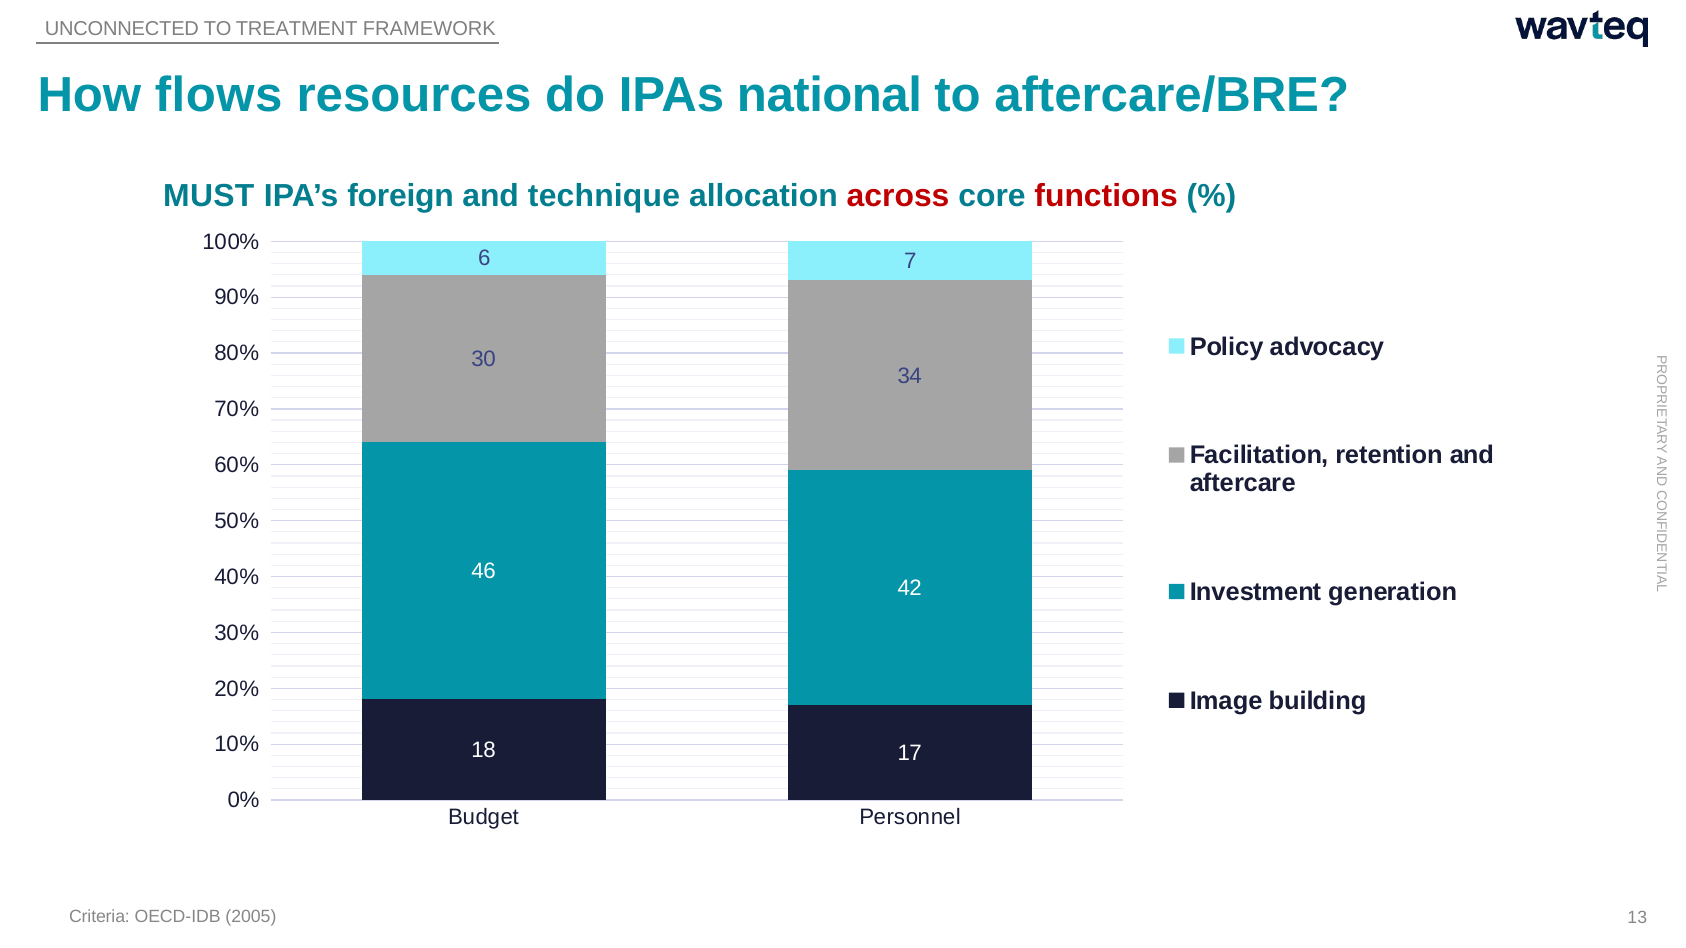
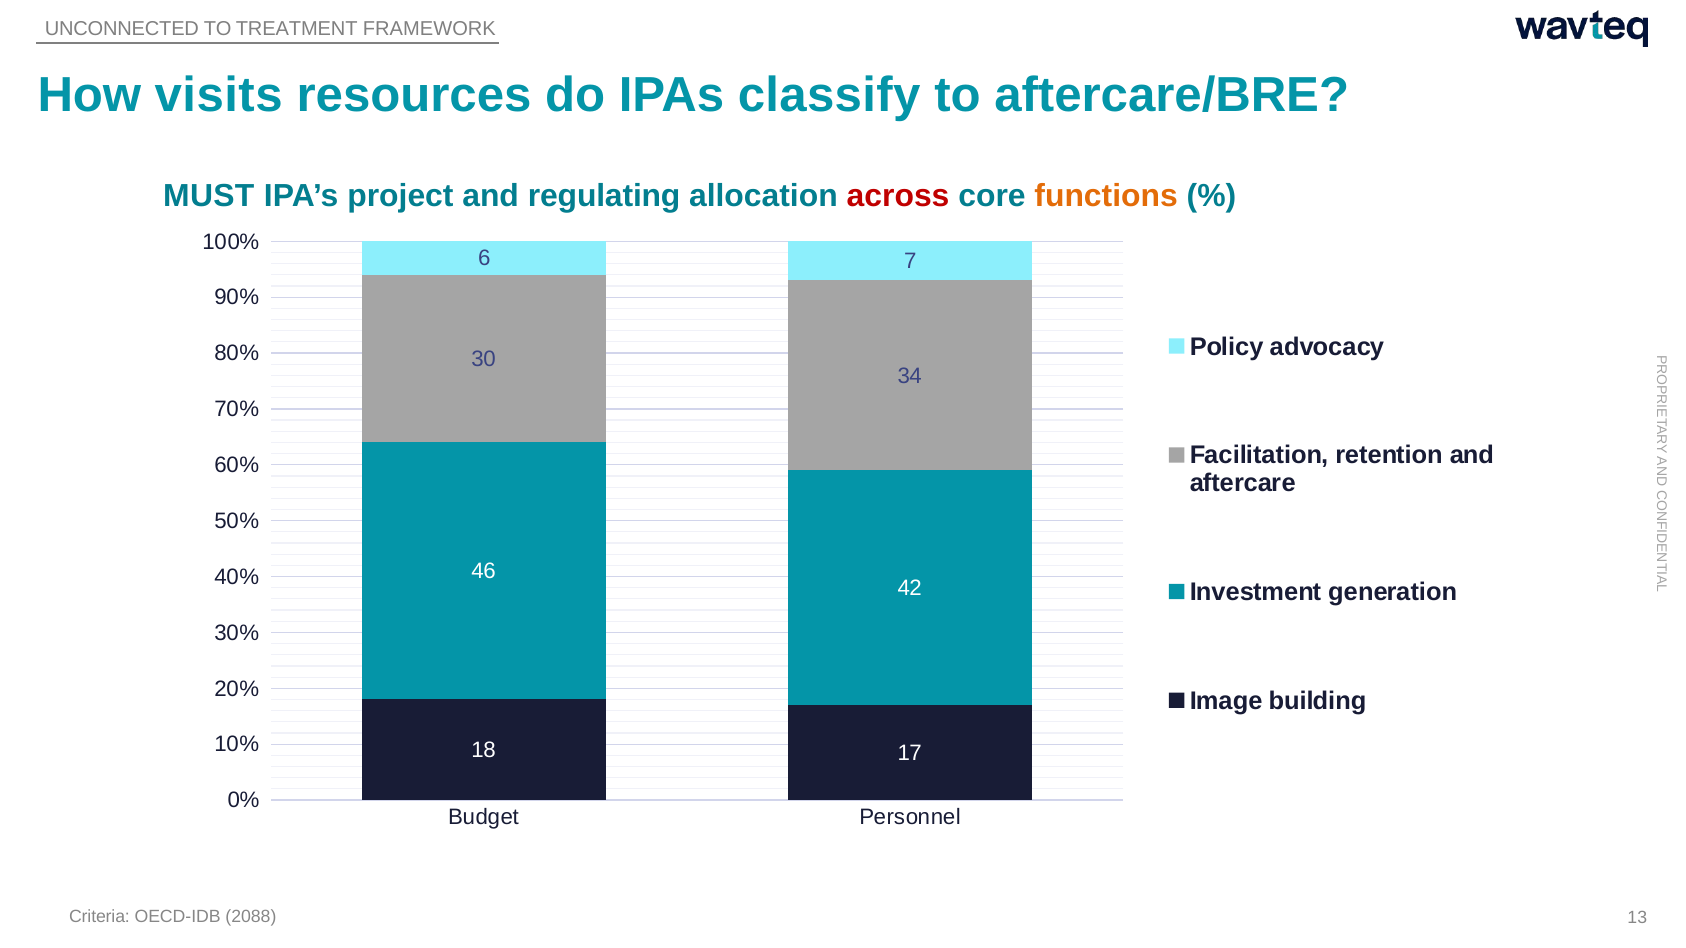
flows: flows -> visits (219, 95)
national: national -> classify (829, 95)
foreign: foreign -> project (400, 196)
technique: technique -> regulating (604, 196)
functions colour: red -> orange (1106, 196)
2005: 2005 -> 2088 (251, 917)
